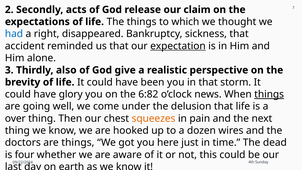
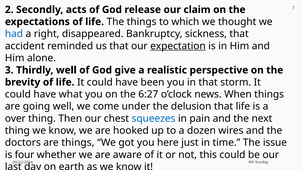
Thirdly also: also -> well (66, 70)
glory: glory -> what (71, 94)
6:82: 6:82 -> 6:27 (148, 94)
things underline: present -> none (269, 94)
squeezes colour: orange -> blue (154, 118)
dead: dead -> issue (275, 143)
